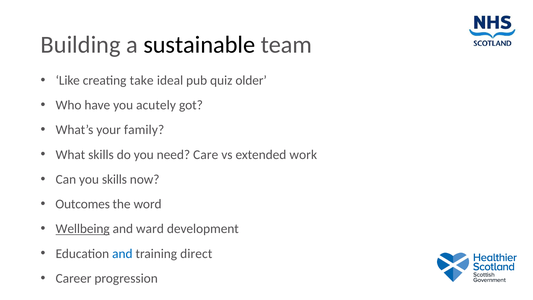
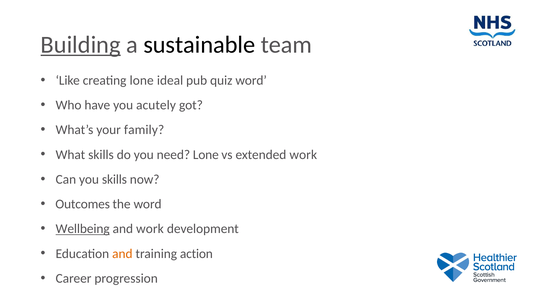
Building underline: none -> present (81, 45)
creating take: take -> lone (142, 80)
quiz older: older -> word (251, 80)
need Care: Care -> Lone (206, 155)
and ward: ward -> work (150, 229)
and colour: blue -> orange (122, 254)
direct: direct -> action (196, 254)
